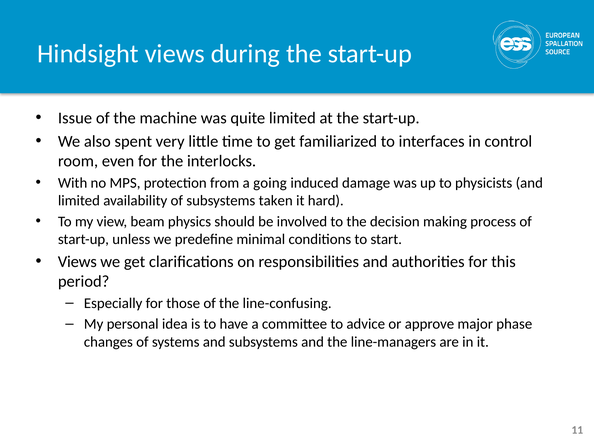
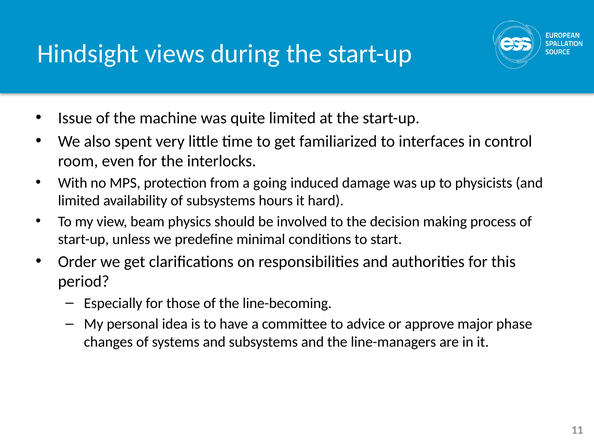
taken: taken -> hours (276, 200)
Views: Views -> Order (77, 261)
line-confusing: line-confusing -> line-becoming (287, 303)
